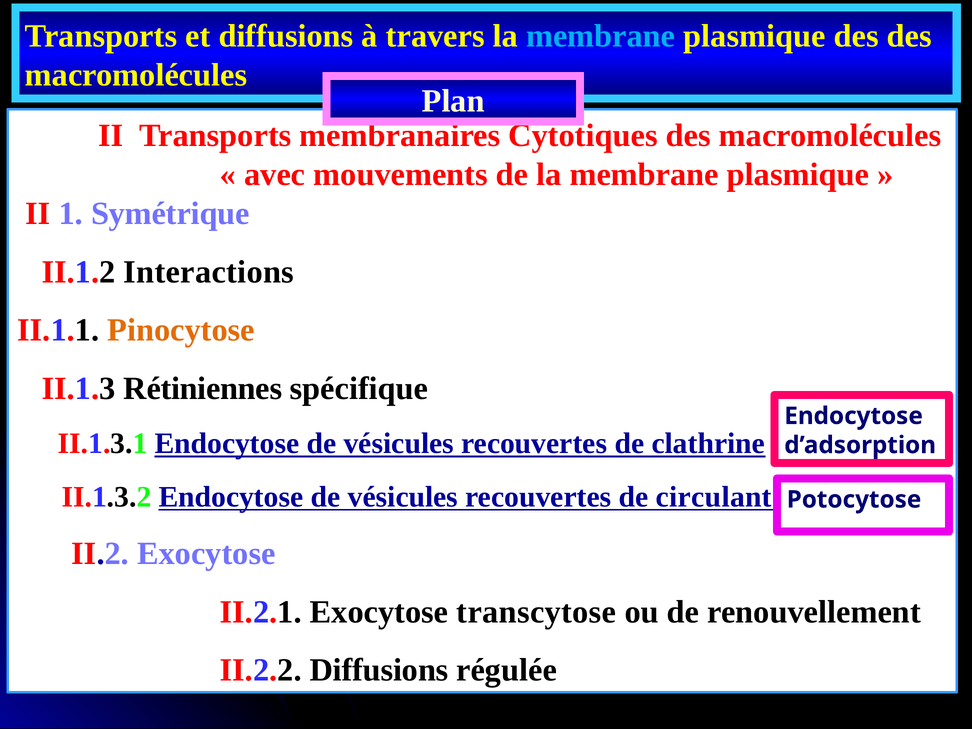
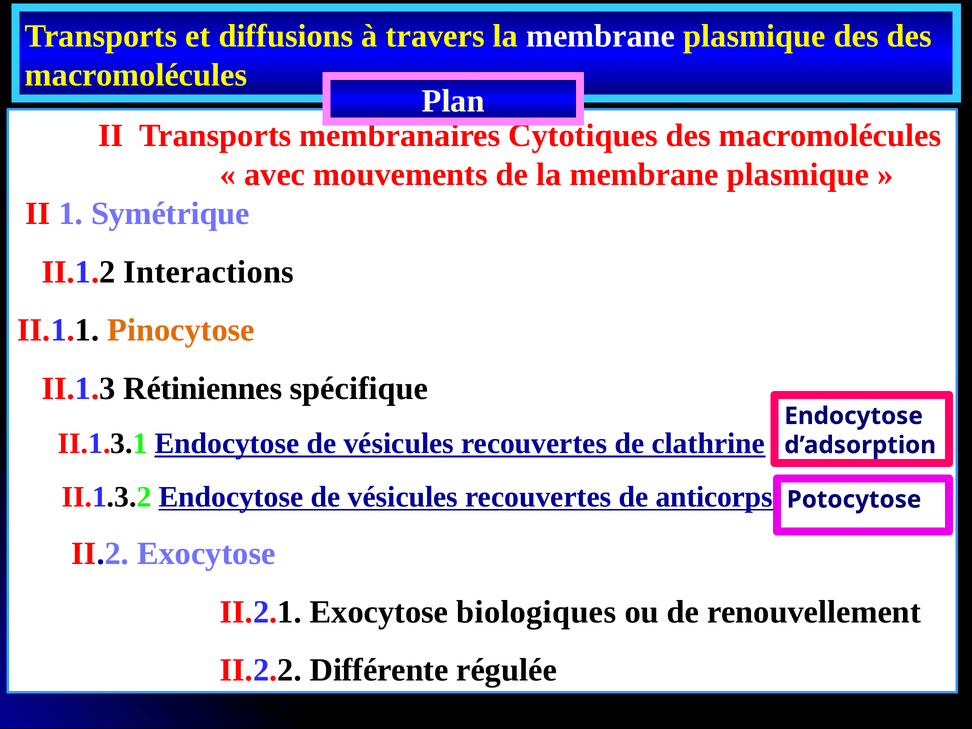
membrane colour: light blue -> white (601, 36)
circulant: circulant -> anticorps (714, 497)
transcytose: transcytose -> biologiques (536, 612)
II.2.2 Diffusions: Diffusions -> Différente (379, 670)
